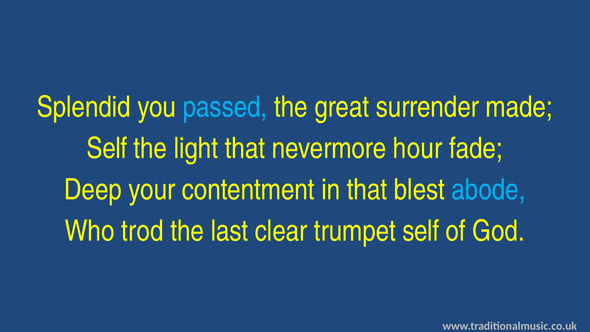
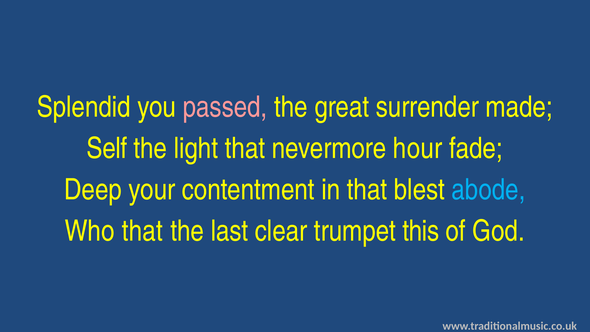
passed colour: light blue -> pink (225, 107)
Who trod: trod -> that (142, 231)
trumpet self: self -> this (421, 231)
